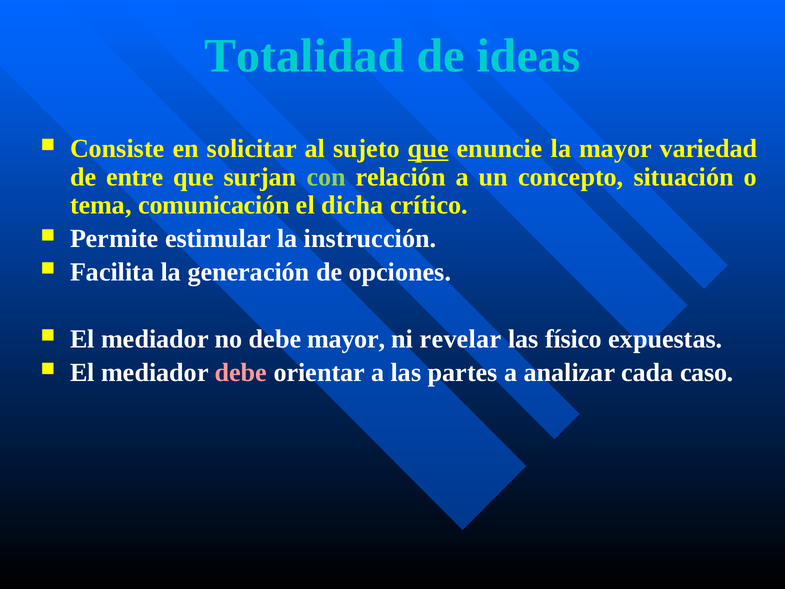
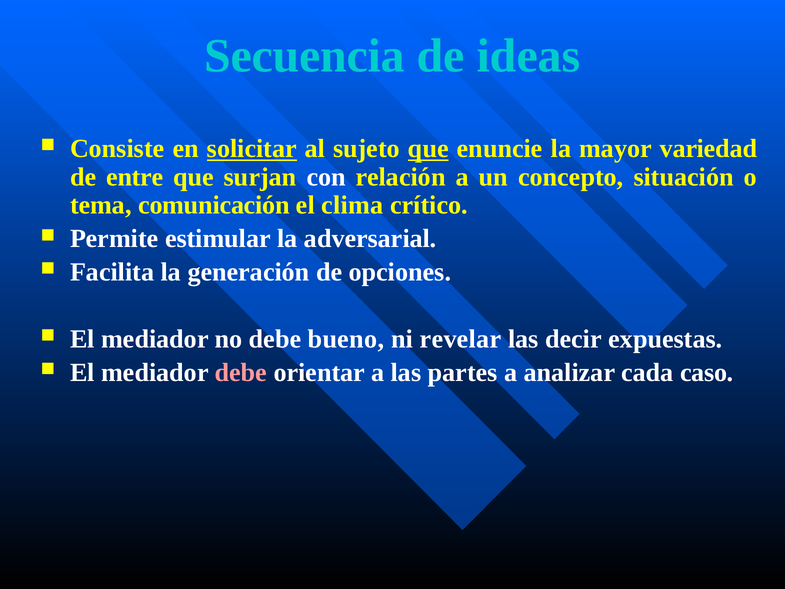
Totalidad: Totalidad -> Secuencia (304, 56)
solicitar underline: none -> present (252, 149)
con colour: light green -> white (326, 177)
dicha: dicha -> clima (352, 205)
instrucción: instrucción -> adversarial (370, 239)
debe mayor: mayor -> bueno (346, 339)
físico: físico -> decir (574, 339)
